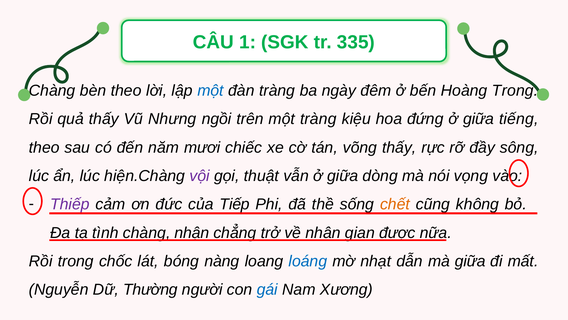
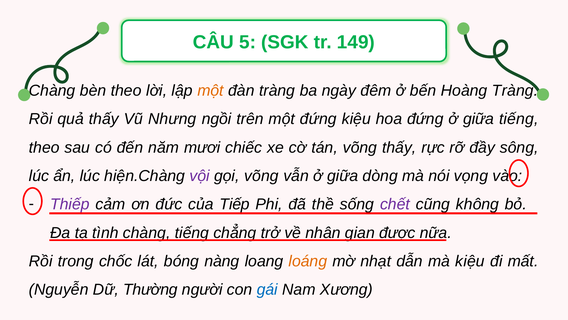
1: 1 -> 5 (248, 42)
335: 335 -> 149 (356, 42)
một colour: blue -> orange (211, 90)
Hoàng Trong: Trong -> Tràng (515, 90)
một tràng: tràng -> đứng (318, 119)
gọi thuật: thuật -> võng (261, 176)
chết colour: orange -> purple (395, 204)
chàng nhận: nhận -> tiếng (192, 232)
loáng colour: blue -> orange (308, 261)
mà giữa: giữa -> kiệu (470, 261)
